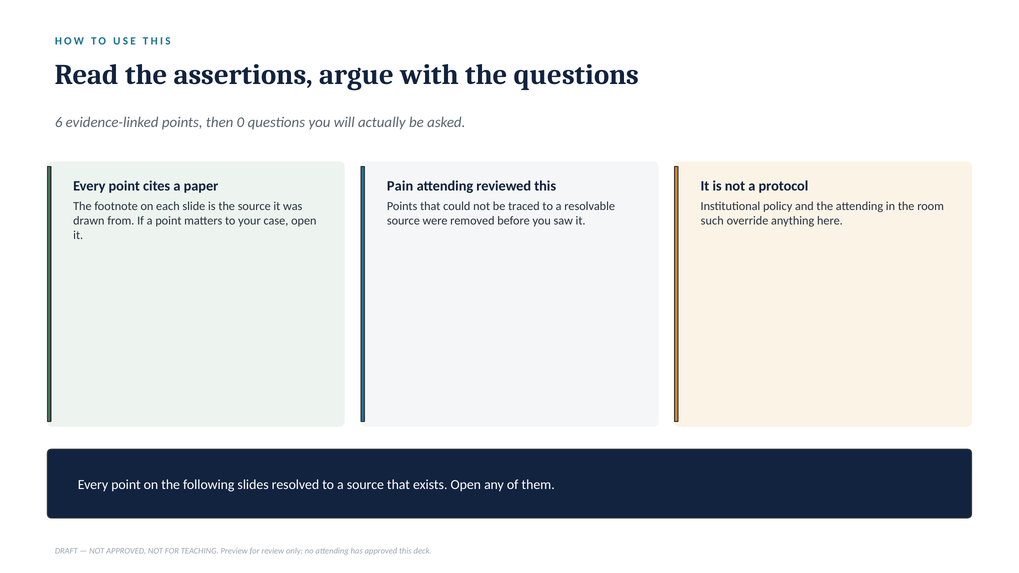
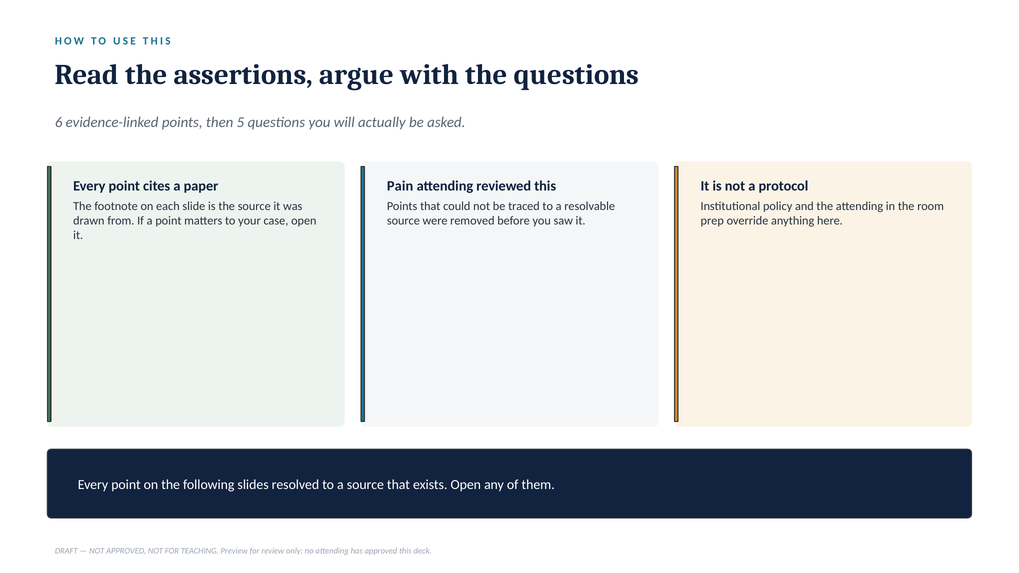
0: 0 -> 5 (240, 122)
such: such -> prep (712, 221)
